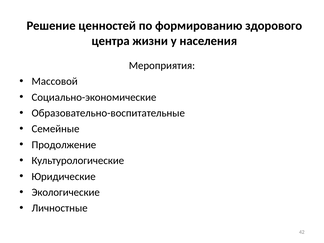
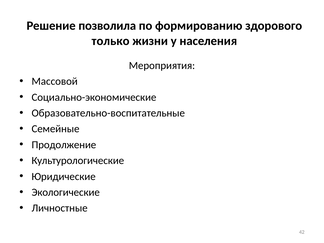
ценностей: ценностей -> позволила (107, 26)
центра: центра -> только (111, 41)
